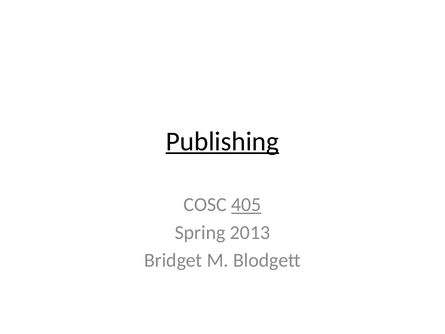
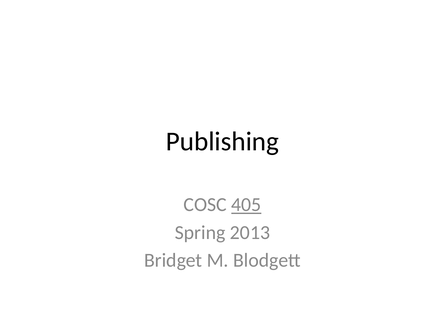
Publishing underline: present -> none (222, 141)
